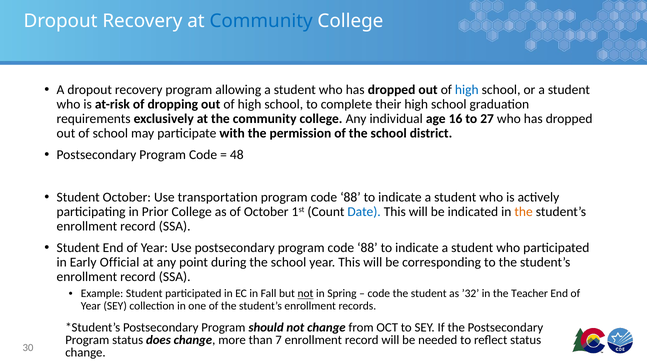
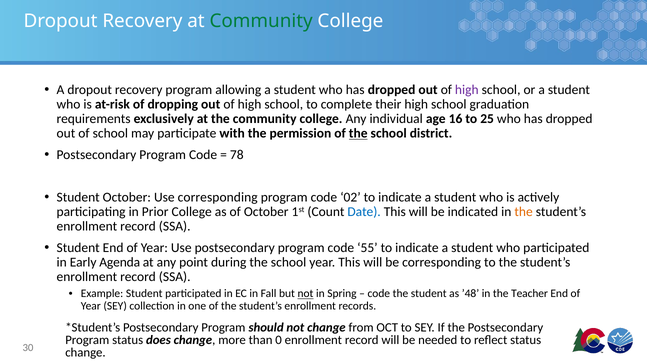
Community colour: blue -> green (261, 21)
high colour: blue -> purple (467, 90)
27: 27 -> 25 (487, 119)
the underline: none -> present (358, 133)
48: 48 -> 78 (237, 155)
Use transportation: transportation -> corresponding (218, 197)
88: 88 -> 02 (350, 197)
postsecondary program code 88: 88 -> 55 (367, 248)
Official: Official -> Agenda (120, 262)
’32: ’32 -> ’48 (470, 294)
7: 7 -> 0 (279, 340)
